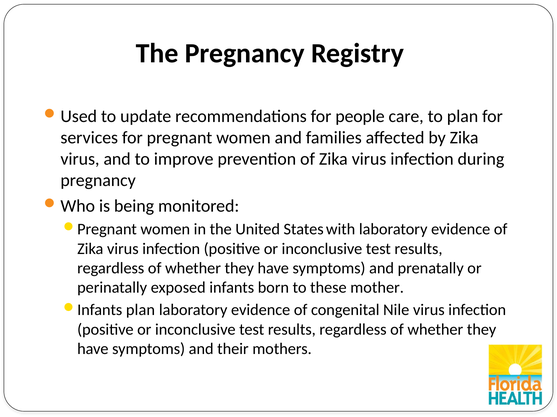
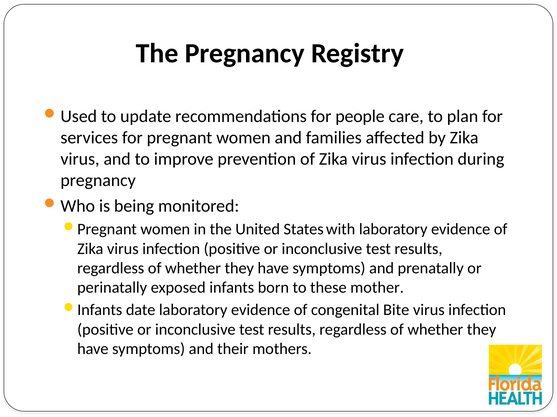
plan: plan -> date (141, 310)
Nile: Nile -> Bite (396, 310)
